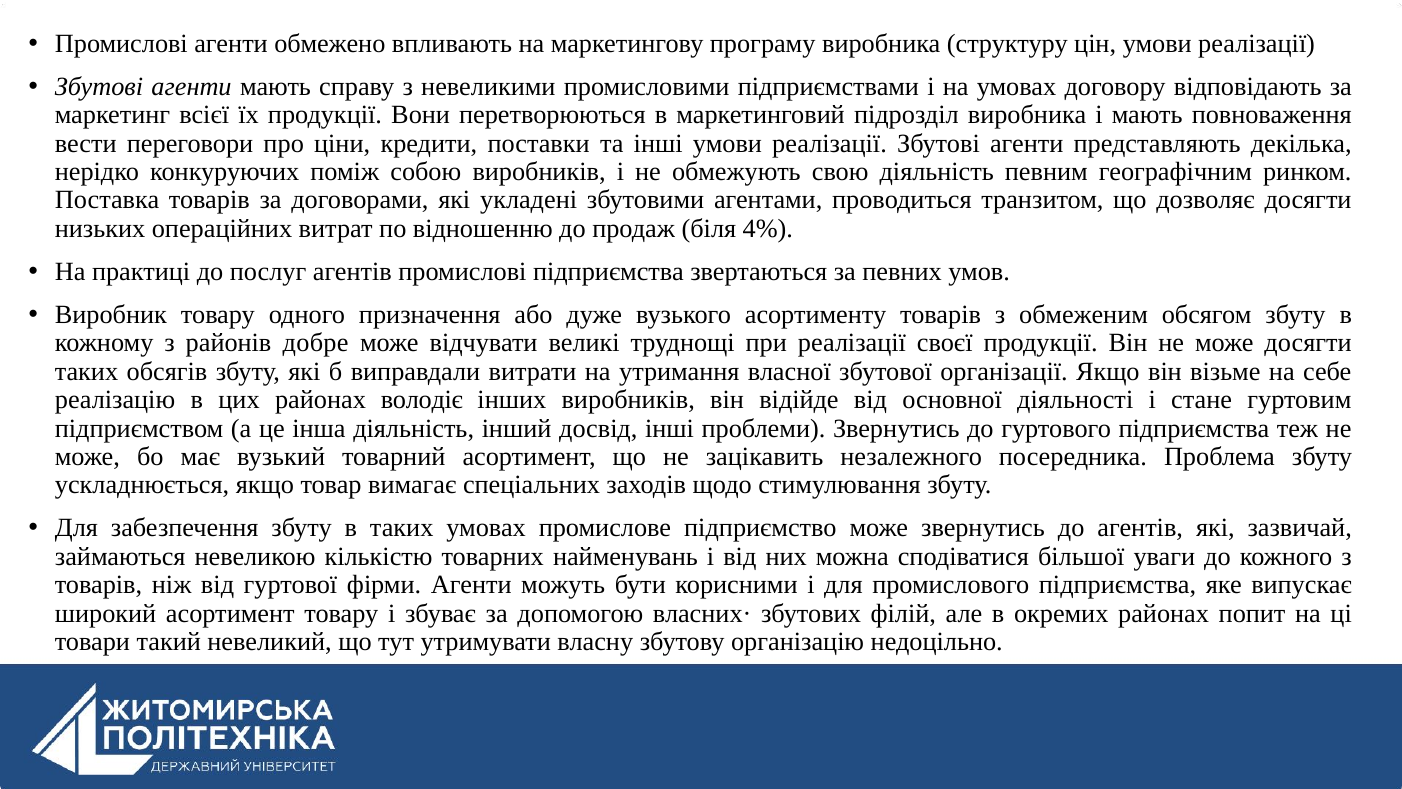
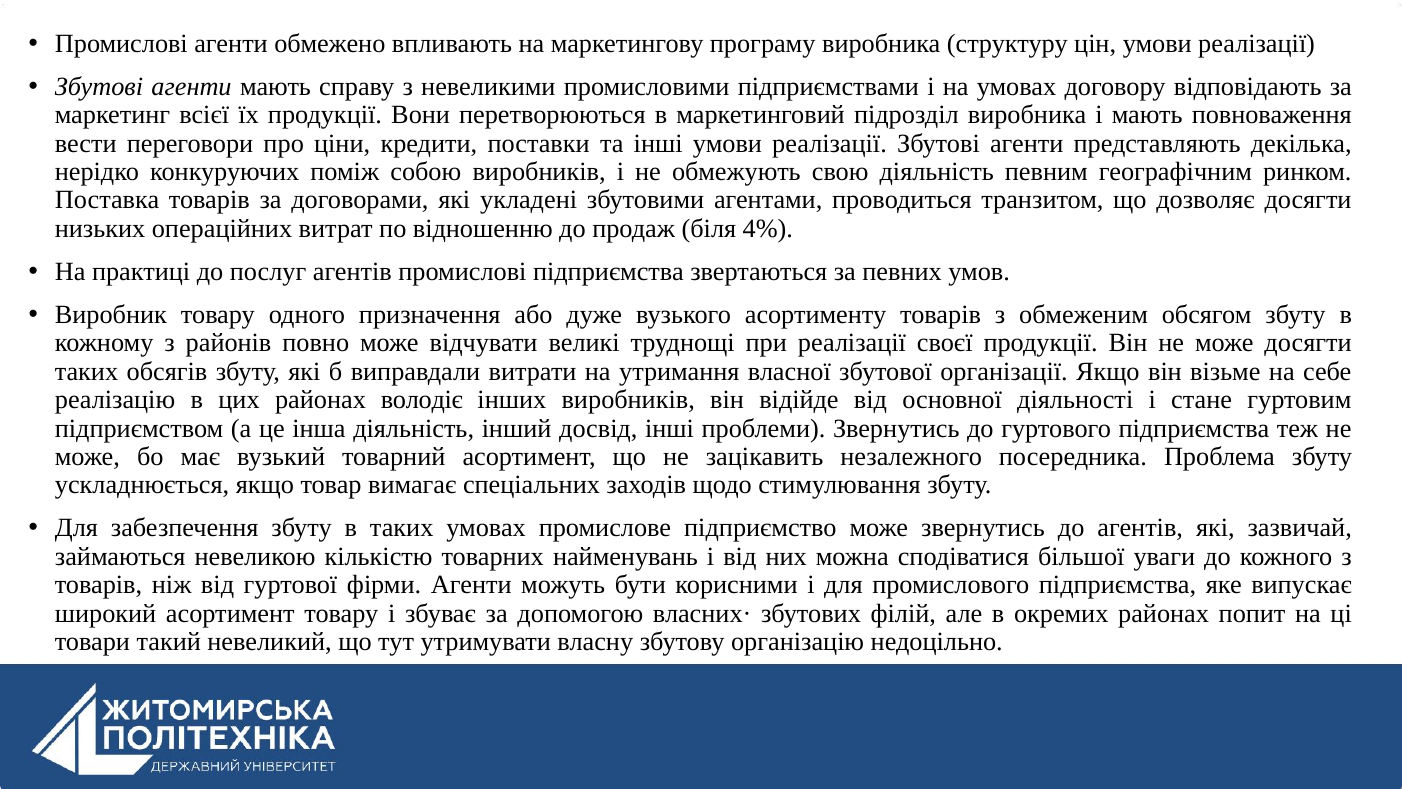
добре: добре -> повно (316, 343)
